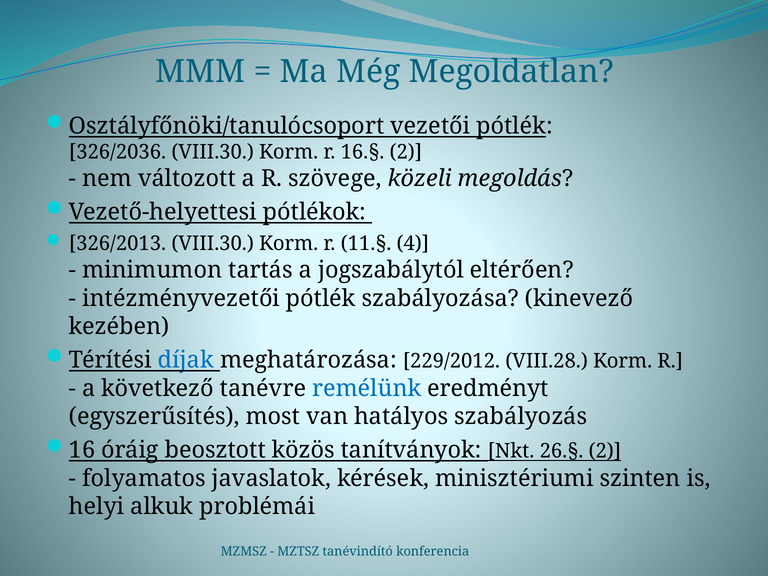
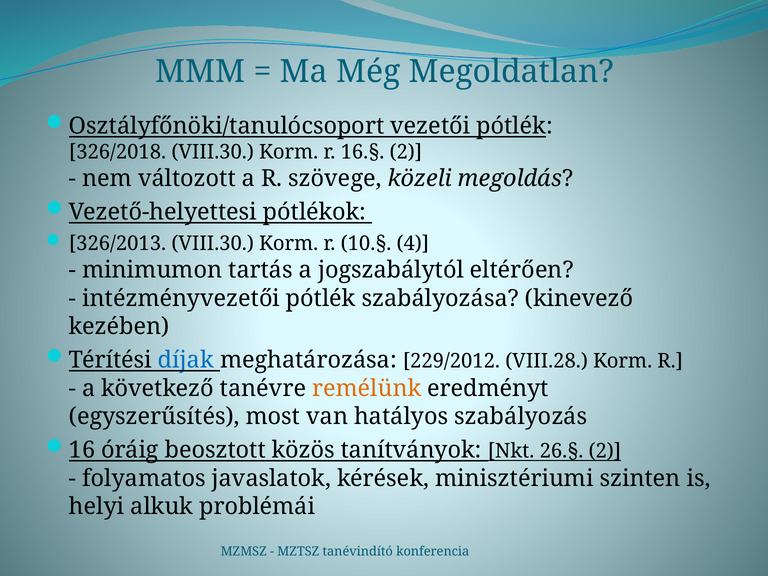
326/2036: 326/2036 -> 326/2018 (118, 152)
11.§: 11.§ -> 10.§ (366, 244)
remélünk colour: blue -> orange (367, 388)
